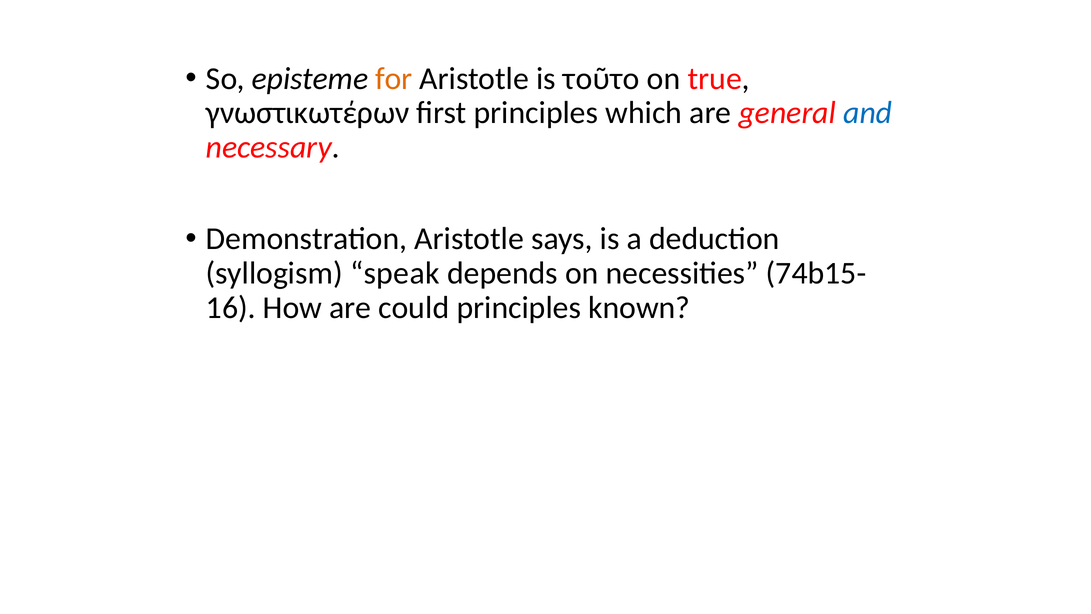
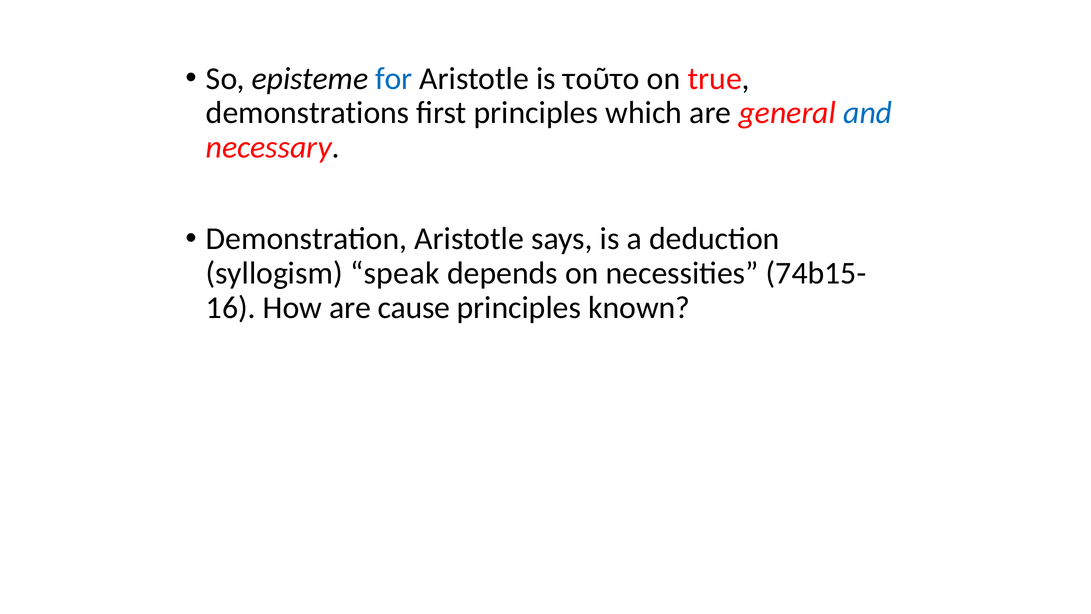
for colour: orange -> blue (394, 79)
γνωστικωτέρων: γνωστικωτέρων -> demonstrations (308, 113)
could: could -> cause (414, 307)
